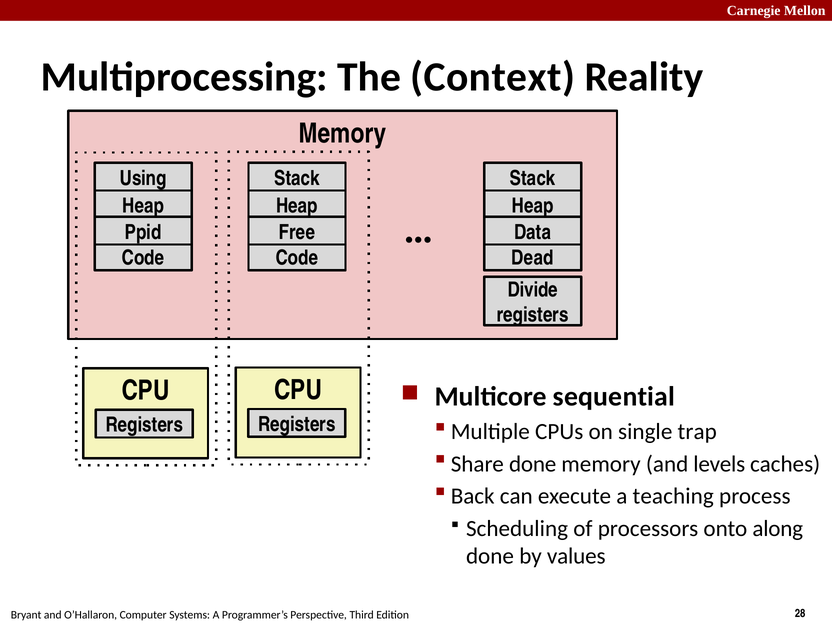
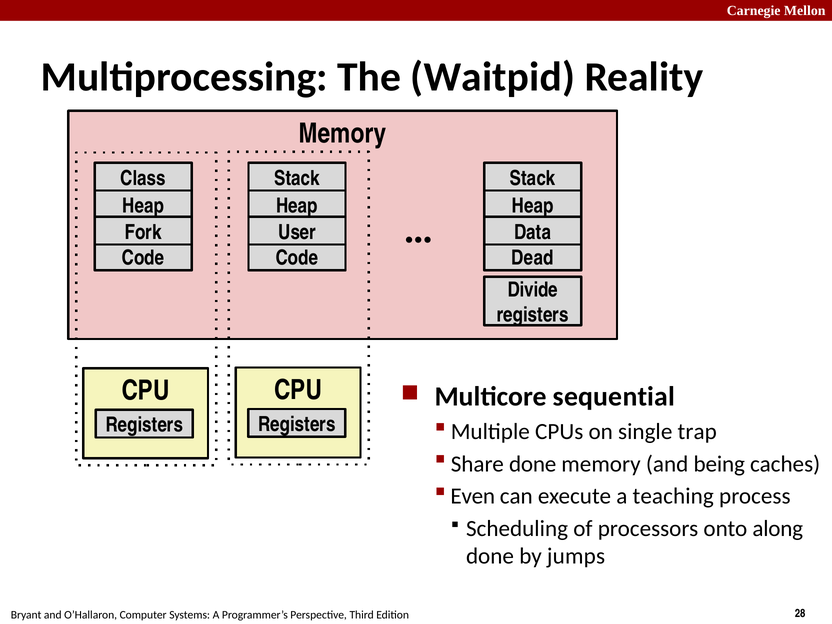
Context: Context -> Waitpid (493, 77)
Using: Using -> Class (143, 178)
Ppid: Ppid -> Fork (143, 232)
Free: Free -> User (297, 232)
levels: levels -> being (719, 464)
Back: Back -> Even (473, 496)
values: values -> jumps (576, 556)
